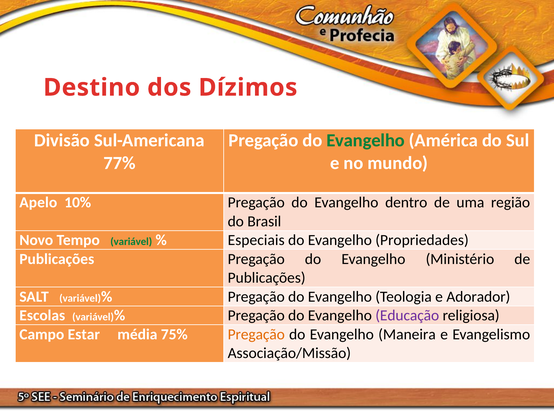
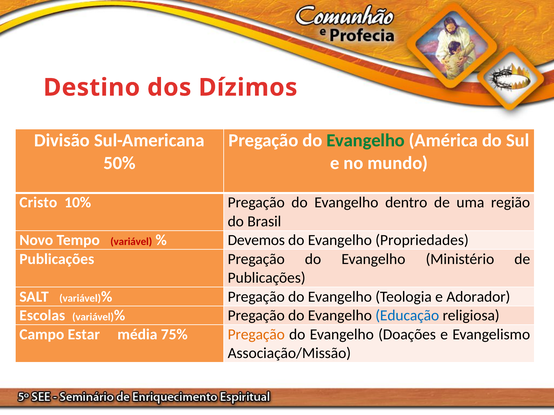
77%: 77% -> 50% (119, 163)
Apelo: Apelo -> Cristo (38, 203)
variável colour: green -> red (131, 242)
Especiais: Especiais -> Devemos (256, 240)
Educação colour: purple -> blue (407, 316)
Maneira: Maneira -> Doações (407, 335)
